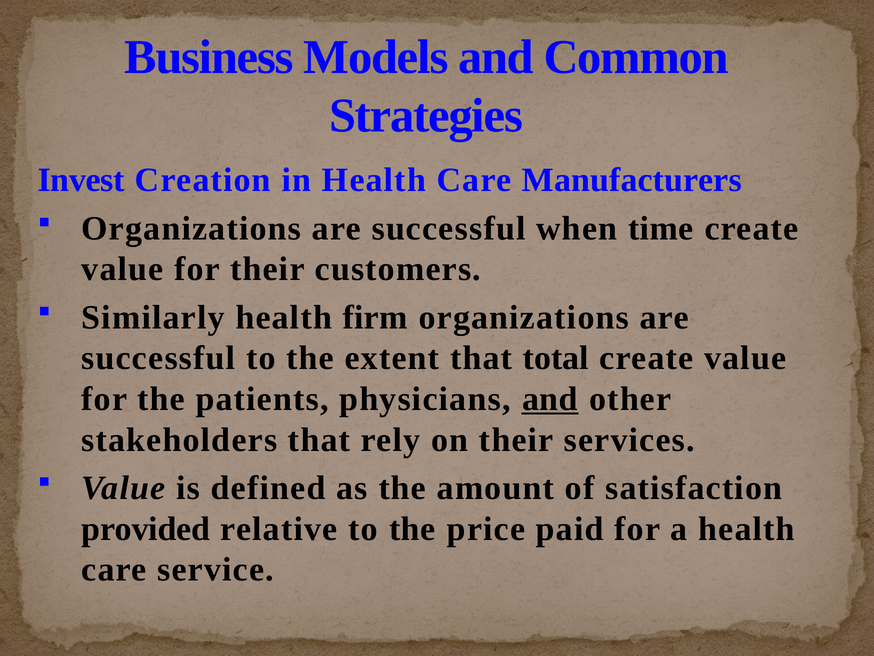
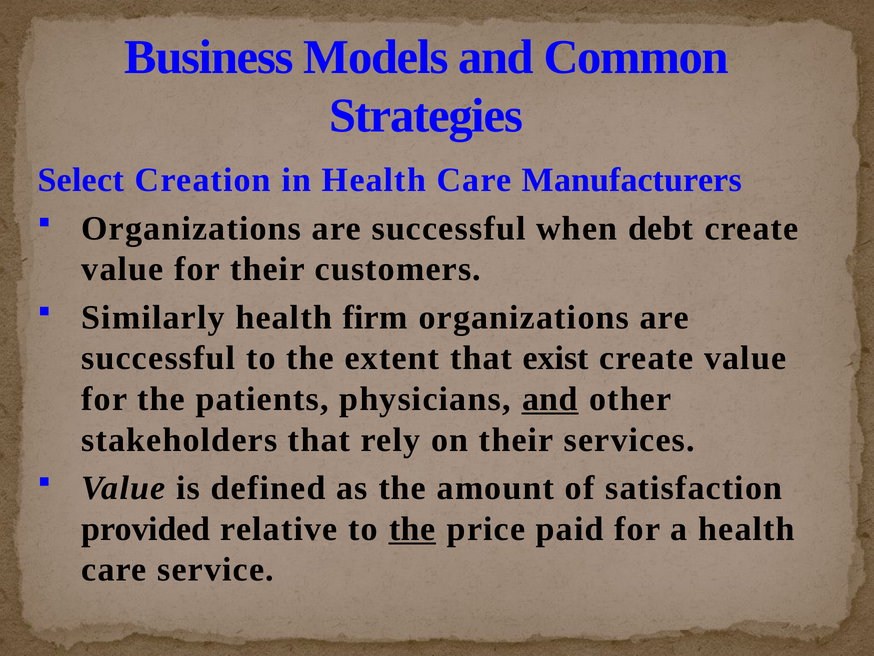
Invest: Invest -> Select (81, 180)
time: time -> debt (661, 228)
total: total -> exist (556, 358)
the underline: none -> present (412, 528)
